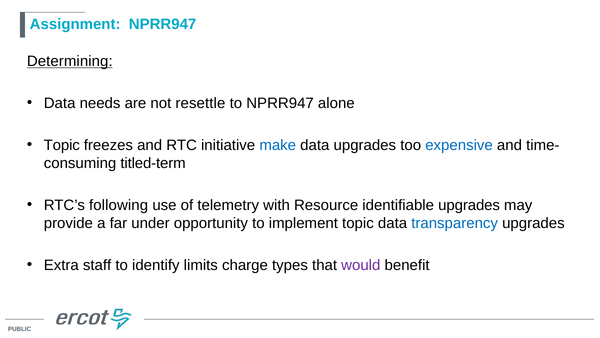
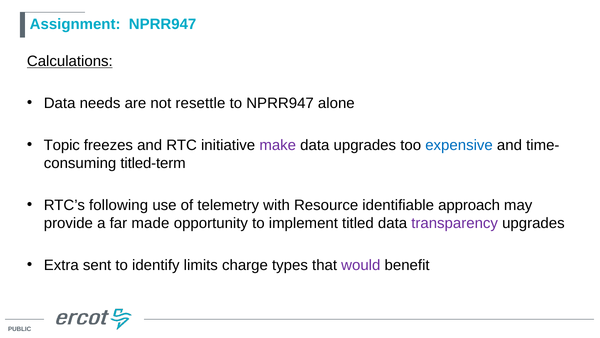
Determining: Determining -> Calculations (70, 61)
make colour: blue -> purple (278, 145)
identifiable upgrades: upgrades -> approach (469, 205)
under: under -> made (150, 223)
implement topic: topic -> titled (358, 223)
transparency colour: blue -> purple (455, 223)
staff: staff -> sent (97, 265)
